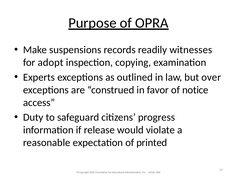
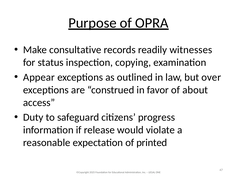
suspensions: suspensions -> consultative (75, 50)
adopt: adopt -> status (51, 62)
Experts: Experts -> Appear (39, 77)
notice: notice -> about (195, 90)
